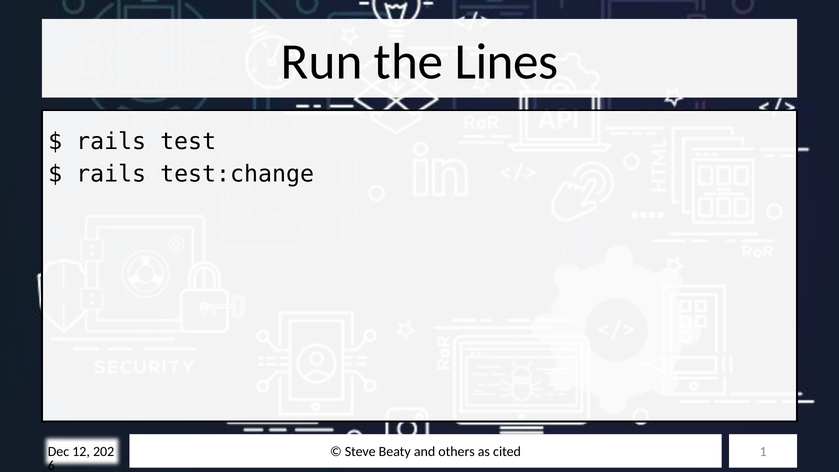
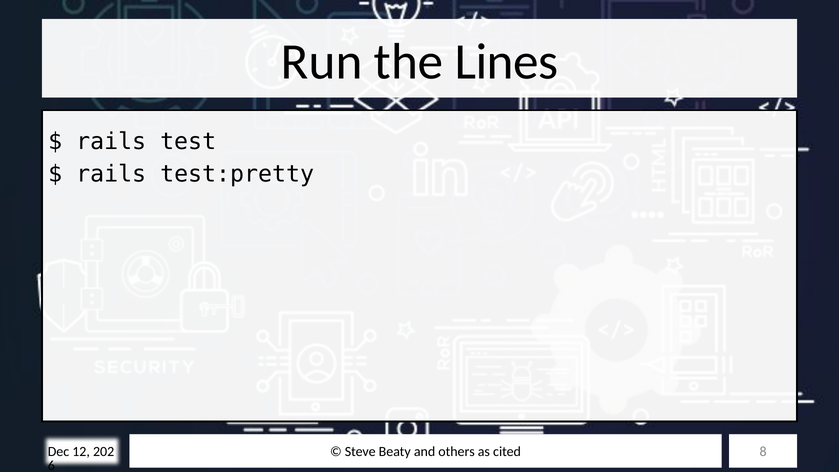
test:change: test:change -> test:pretty (237, 174)
1: 1 -> 8 (763, 452)
